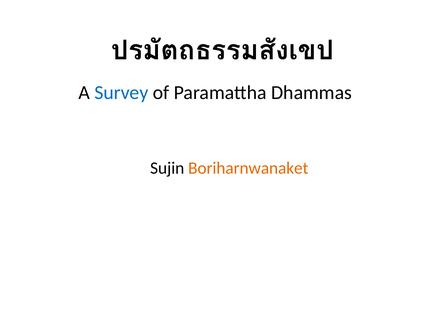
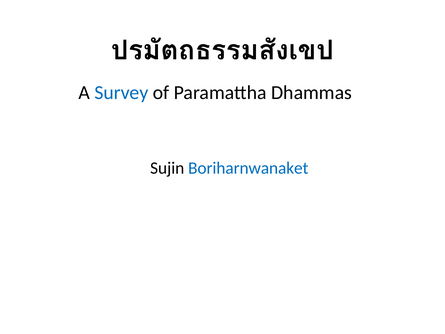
Boriharnwanaket colour: orange -> blue (248, 168)
